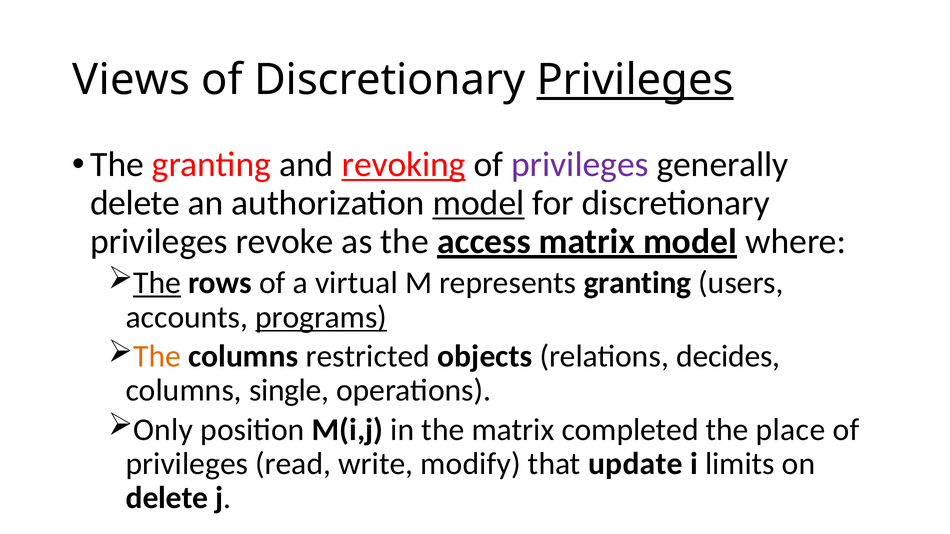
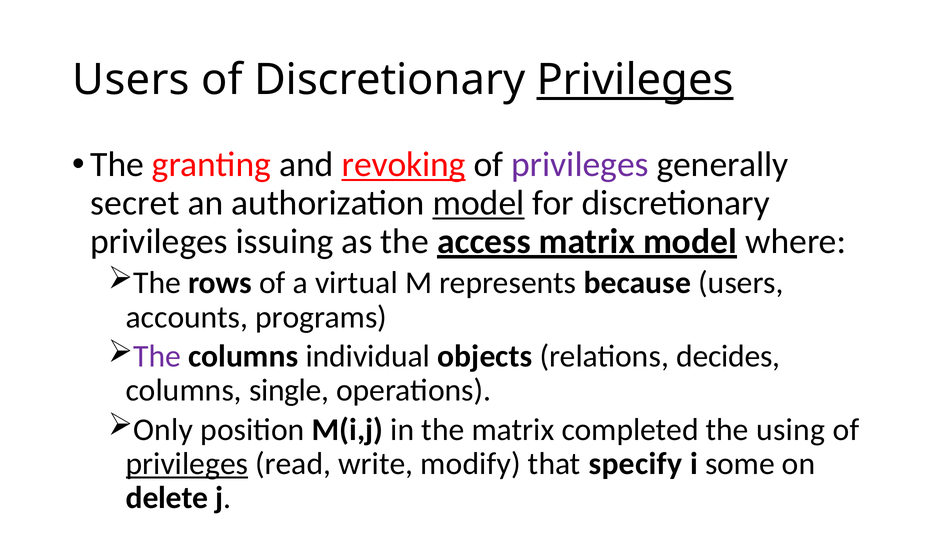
Views: Views -> Users (131, 80)
delete: delete -> secret (135, 203)
revoke: revoke -> issuing (285, 242)
The underline: present -> none (157, 283)
represents granting: granting -> because (637, 283)
programs underline: present -> none (321, 317)
The colour: orange -> purple (157, 357)
restricted: restricted -> individual (368, 357)
place: place -> using (791, 430)
privileges underline: none -> present (187, 464)
update: update -> specify (635, 464)
limits: limits -> some (740, 464)
